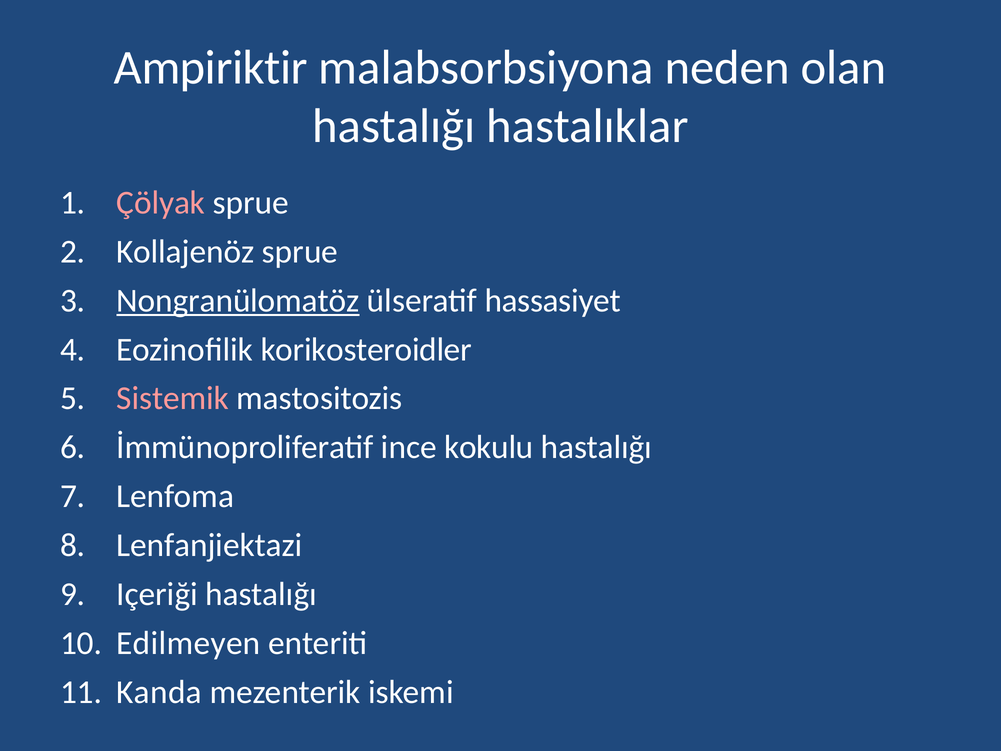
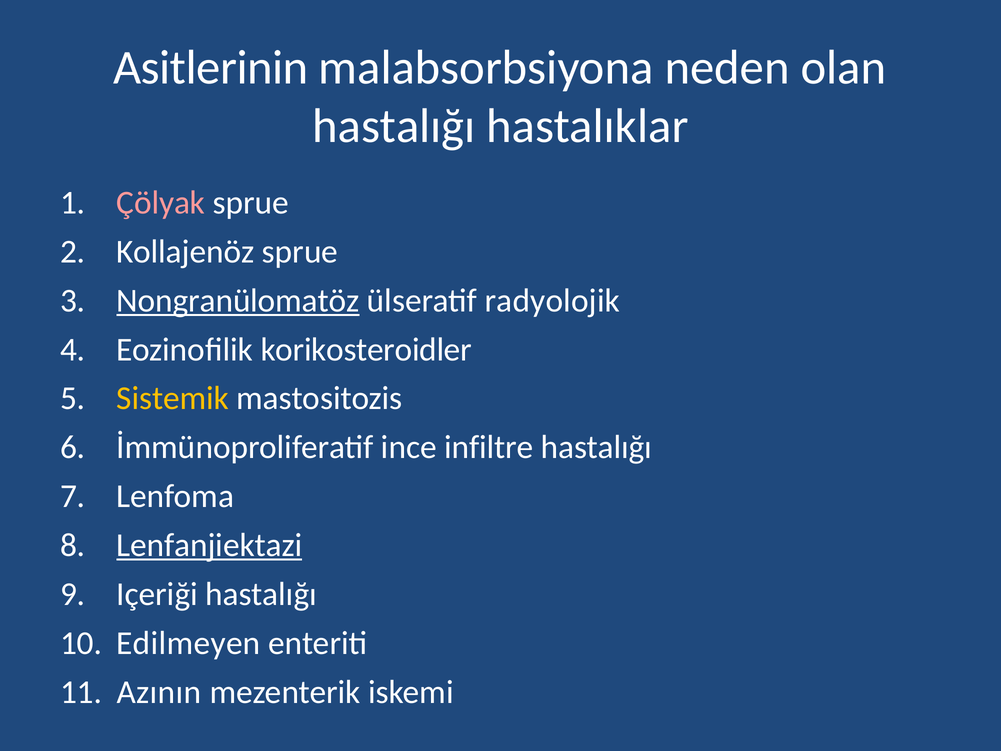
Ampiriktir: Ampiriktir -> Asitlerinin (211, 68)
hassasiyet: hassasiyet -> radyolojik (552, 300)
Sistemik colour: pink -> yellow (173, 398)
kokulu: kokulu -> infiltre (489, 447)
Lenfanjiektazi underline: none -> present (209, 545)
Kanda: Kanda -> Azının (159, 692)
